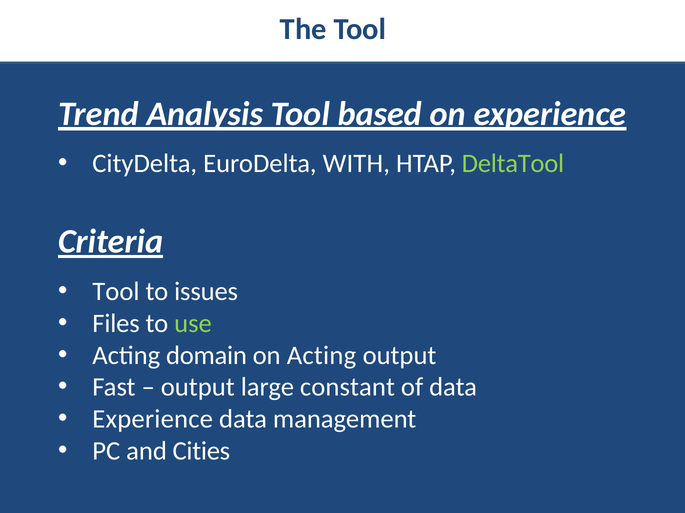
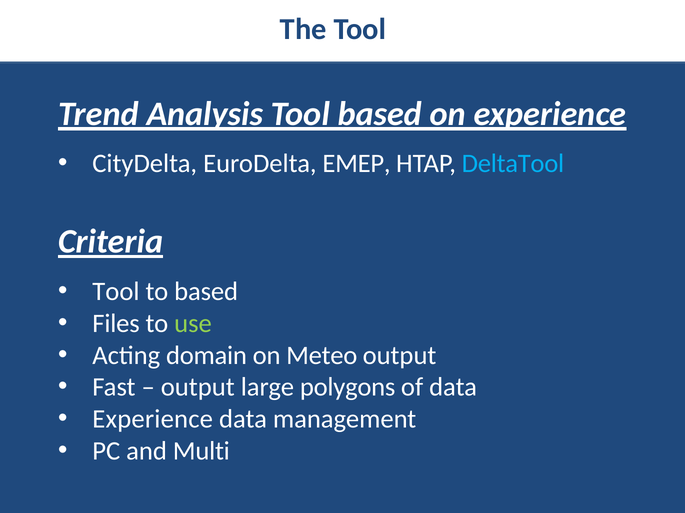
WITH: WITH -> EMEP (356, 164)
DeltaTool colour: light green -> light blue (513, 164)
to issues: issues -> based (206, 292)
on Acting: Acting -> Meteo (322, 356)
constant: constant -> polygons (348, 388)
Cities: Cities -> Multi (201, 452)
